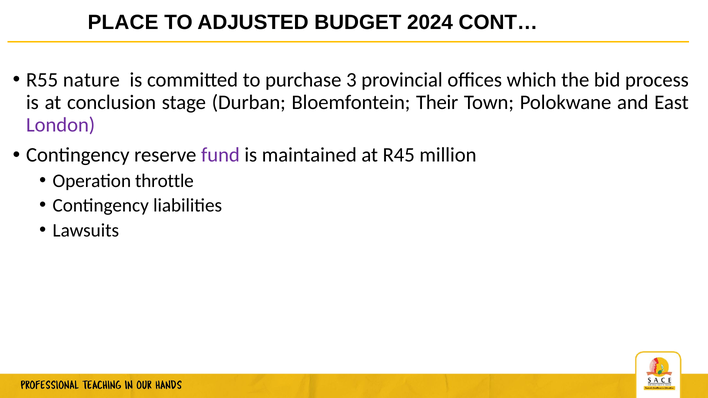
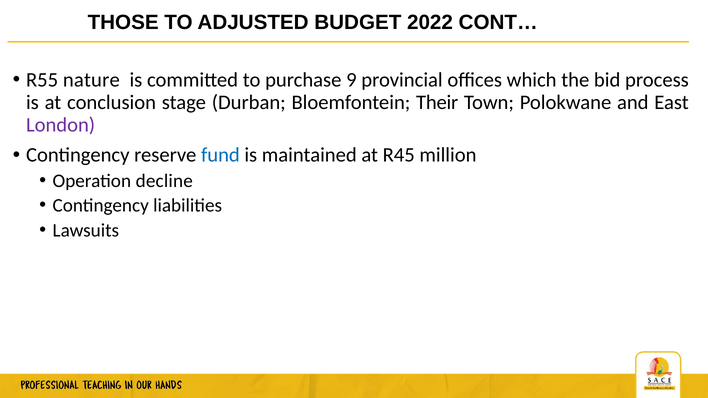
PLACE: PLACE -> THOSE (123, 23)
2024: 2024 -> 2022 (430, 23)
3: 3 -> 9 (351, 80)
fund colour: purple -> blue (220, 155)
throttle: throttle -> decline (164, 181)
